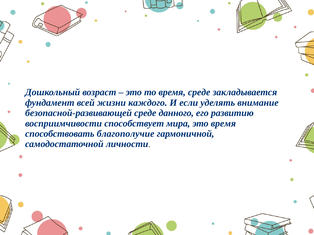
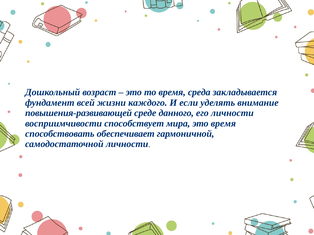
время среде: среде -> среда (199, 93)
безопасной-развивающей: безопасной-развивающей -> повышения-развивающей (79, 113)
его развитию: развитию -> личности (232, 113)
благополучие: благополучие -> обеспечивает (126, 134)
